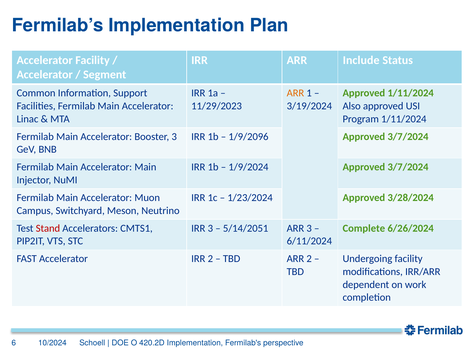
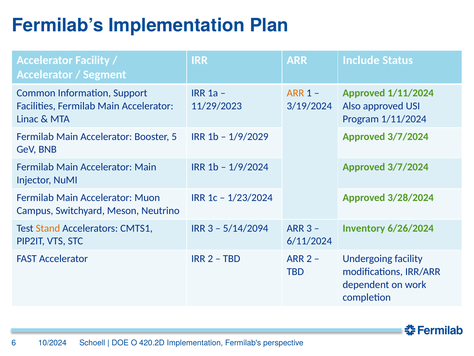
Booster 3: 3 -> 5 (174, 136)
1/9/2096: 1/9/2096 -> 1/9/2029 (248, 136)
Stand colour: red -> orange (48, 228)
5/14/2051: 5/14/2051 -> 5/14/2094 (246, 228)
Complete: Complete -> Inventory (364, 228)
